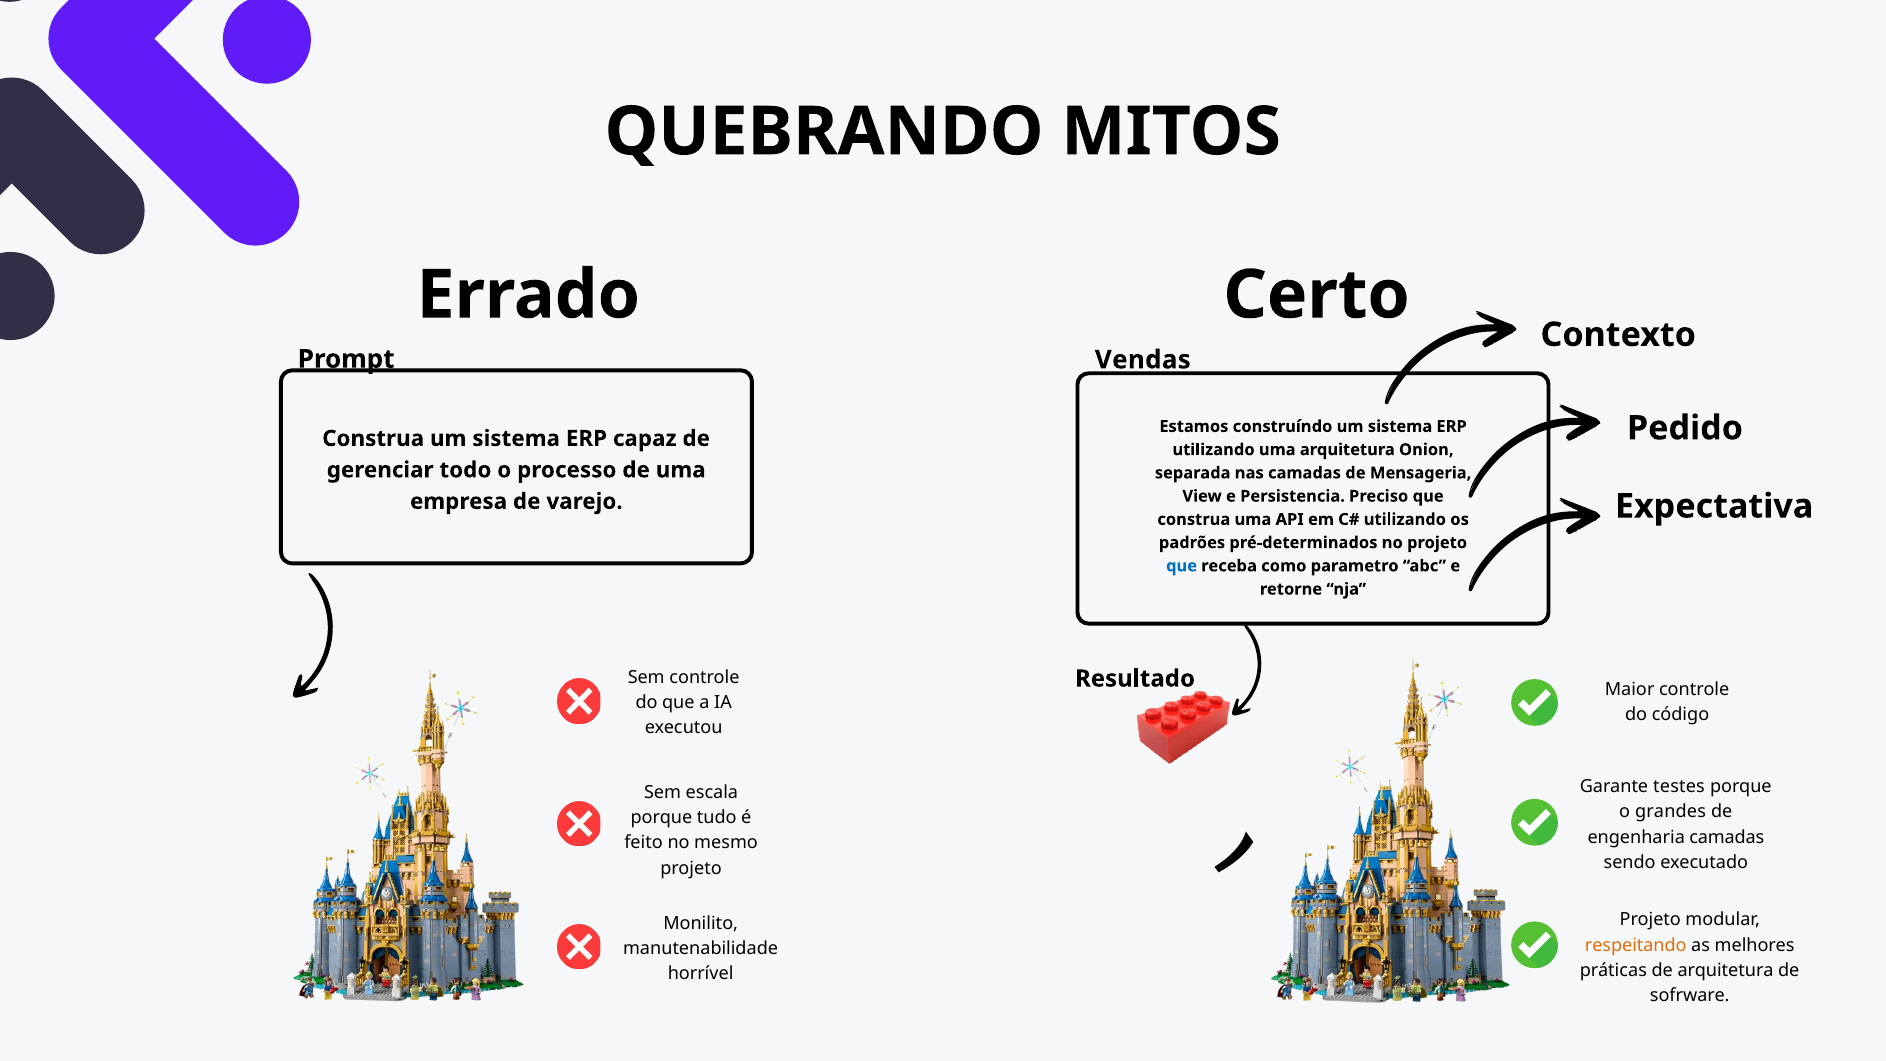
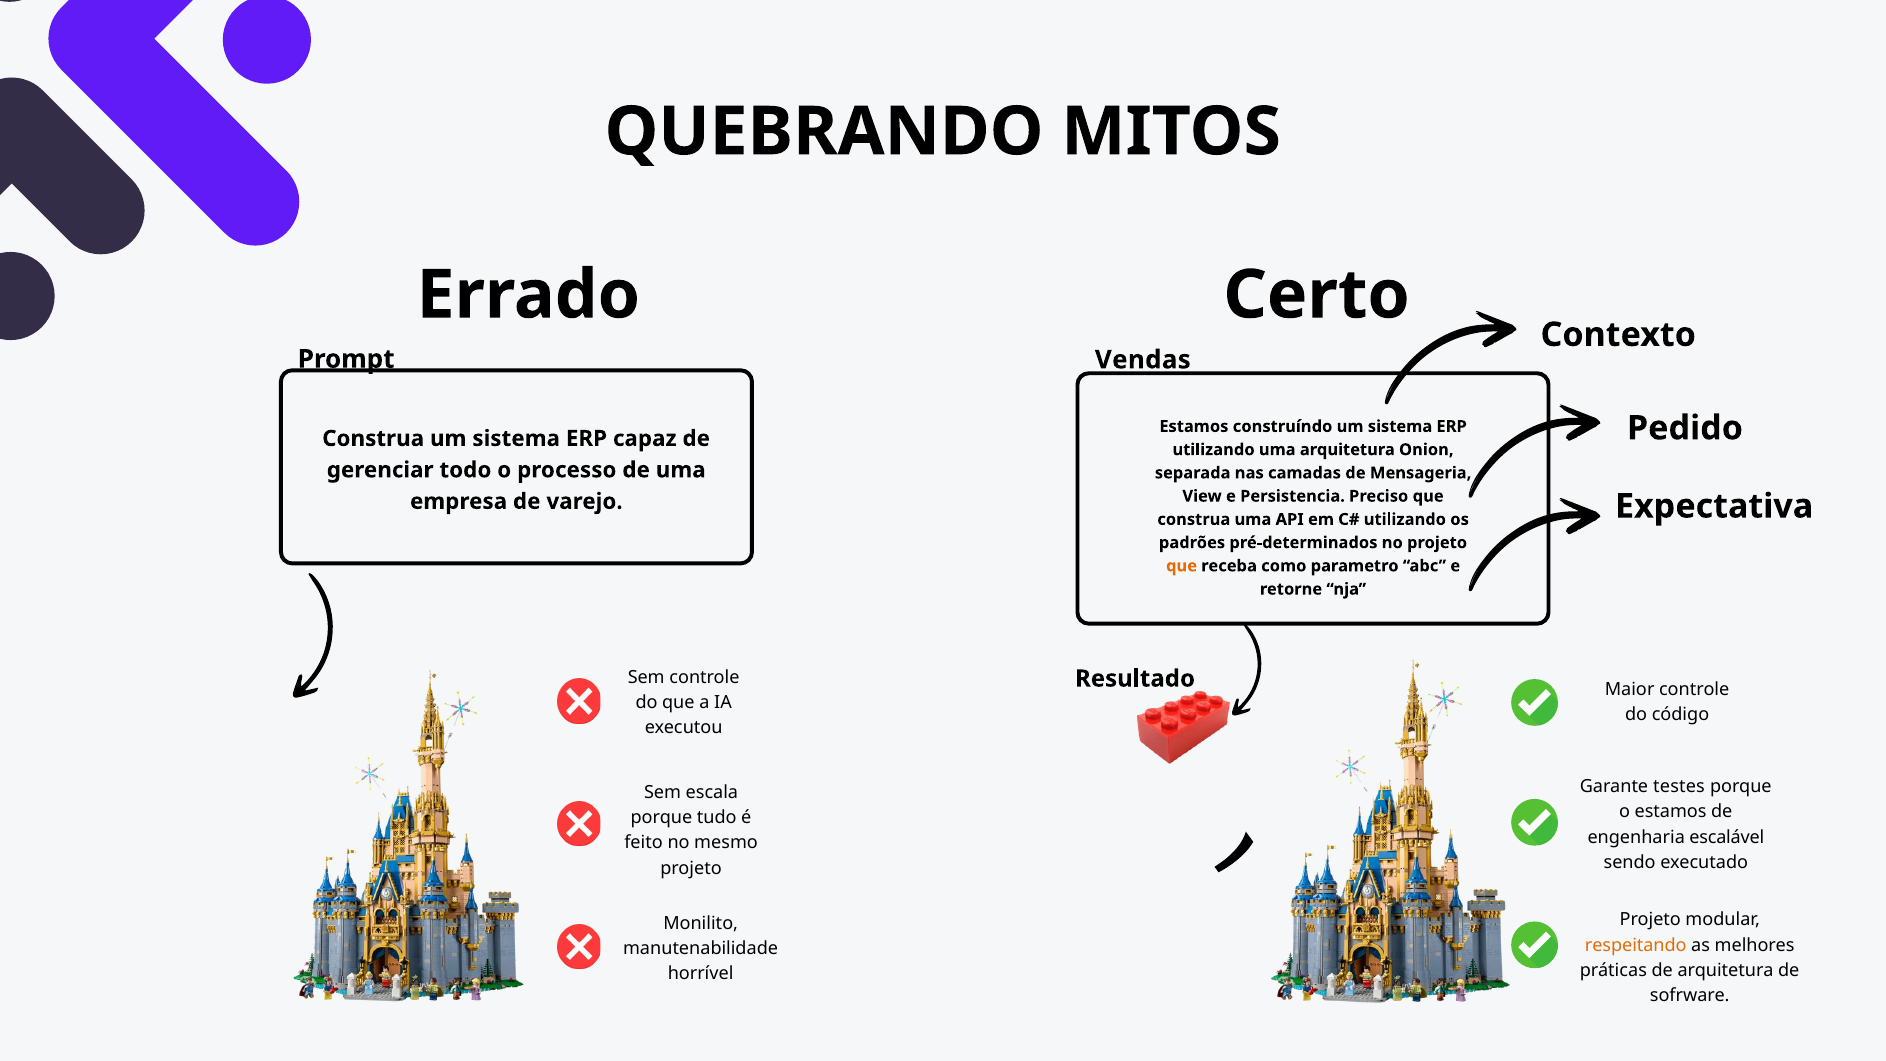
que colour: blue -> orange (1182, 566)
o grandes: grandes -> estamos (1671, 812)
engenharia camadas: camadas -> escalável (1727, 837)
